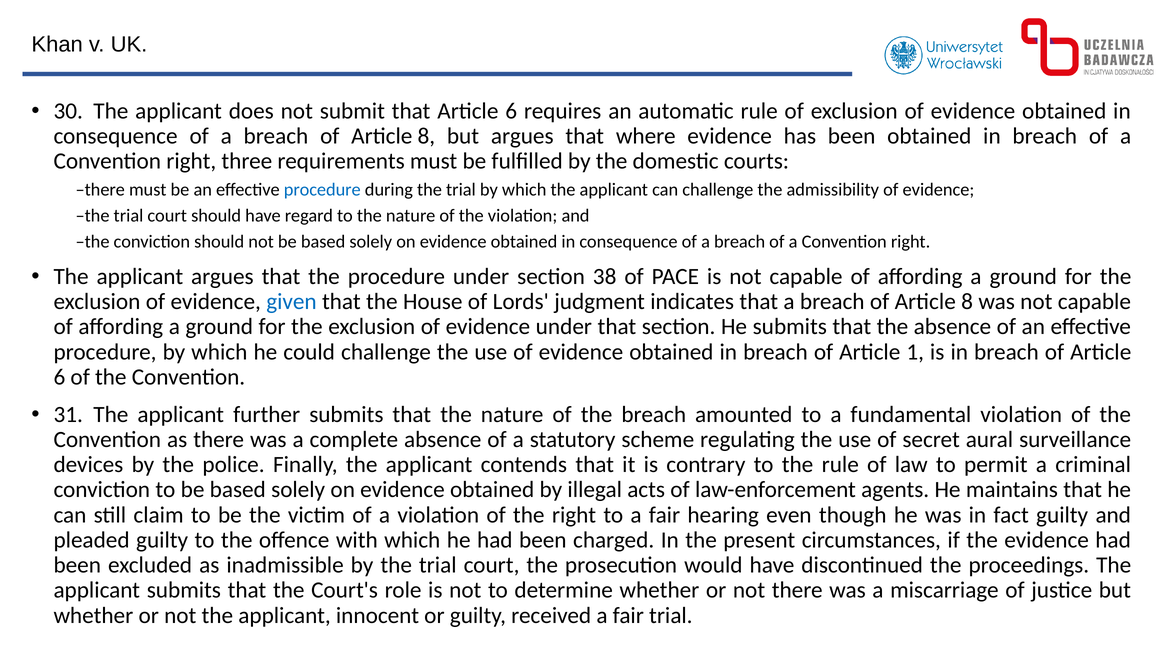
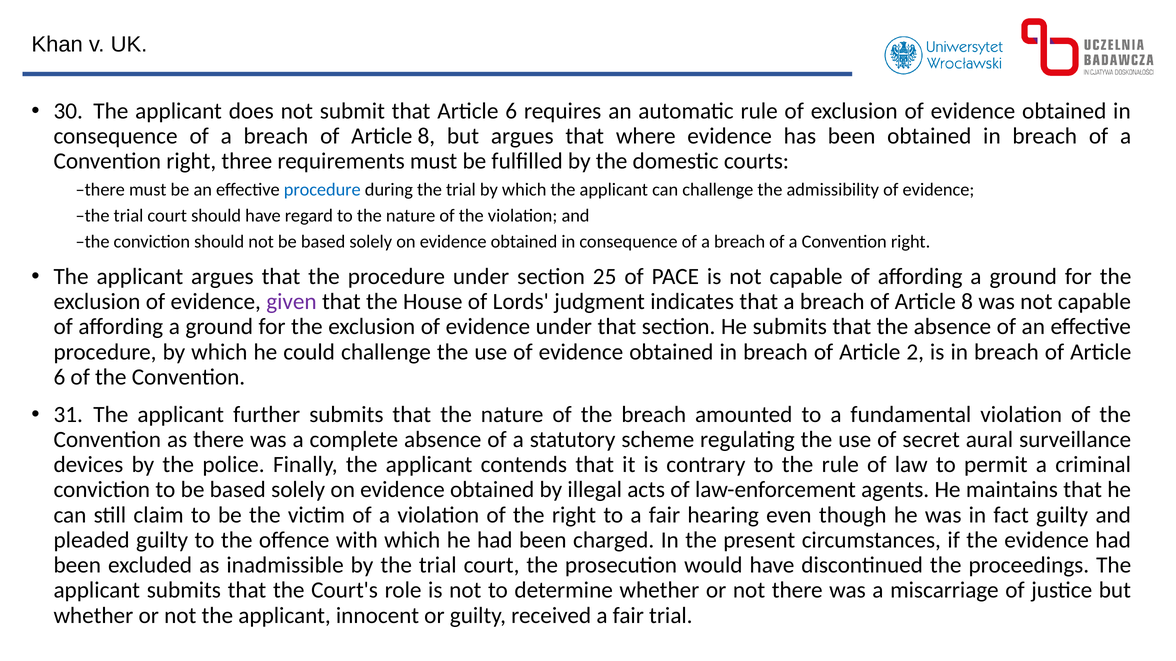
38: 38 -> 25 (605, 277)
given colour: blue -> purple (291, 302)
1: 1 -> 2 (915, 352)
